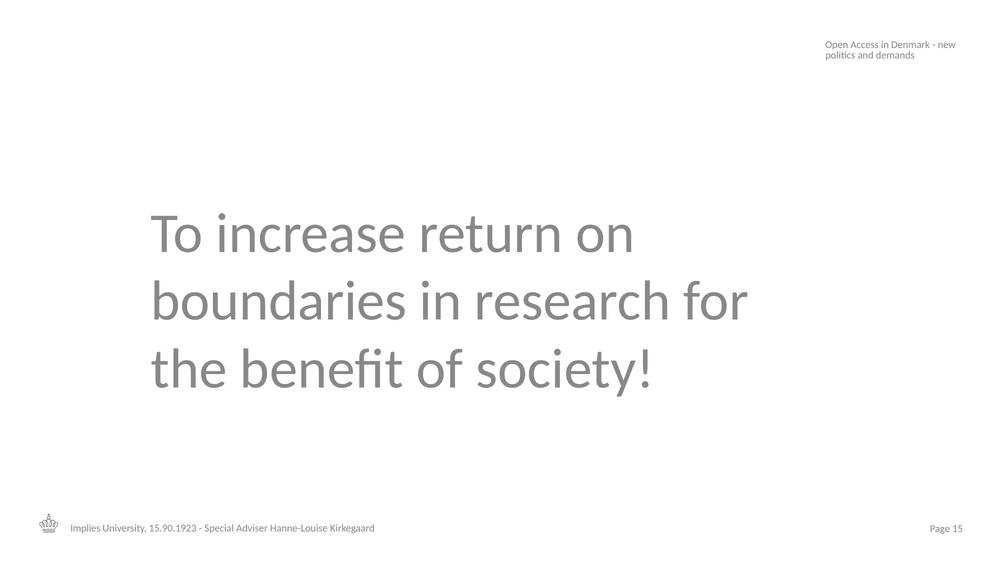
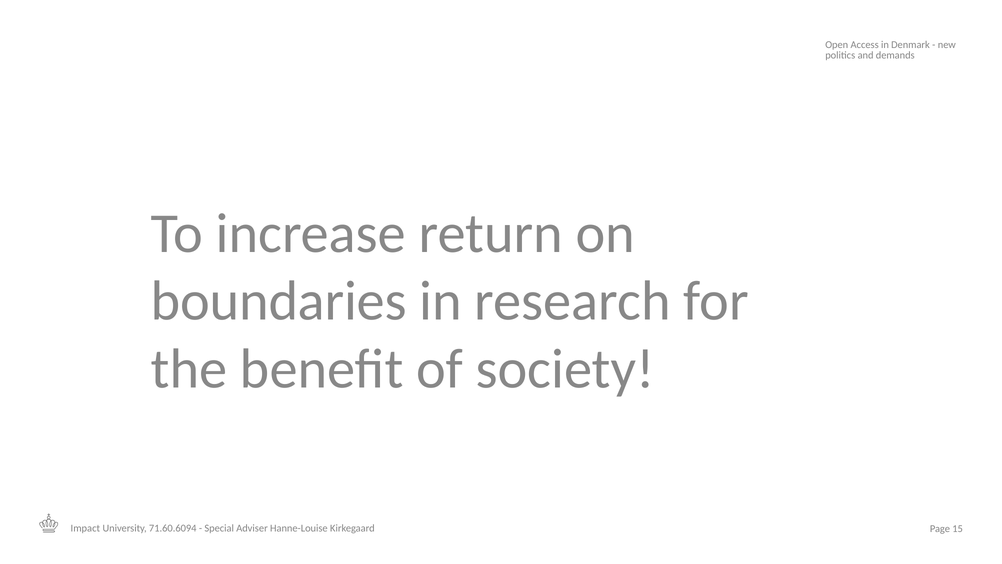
Implies: Implies -> Impact (85, 528)
15.90.1923: 15.90.1923 -> 71.60.6094 (173, 528)
